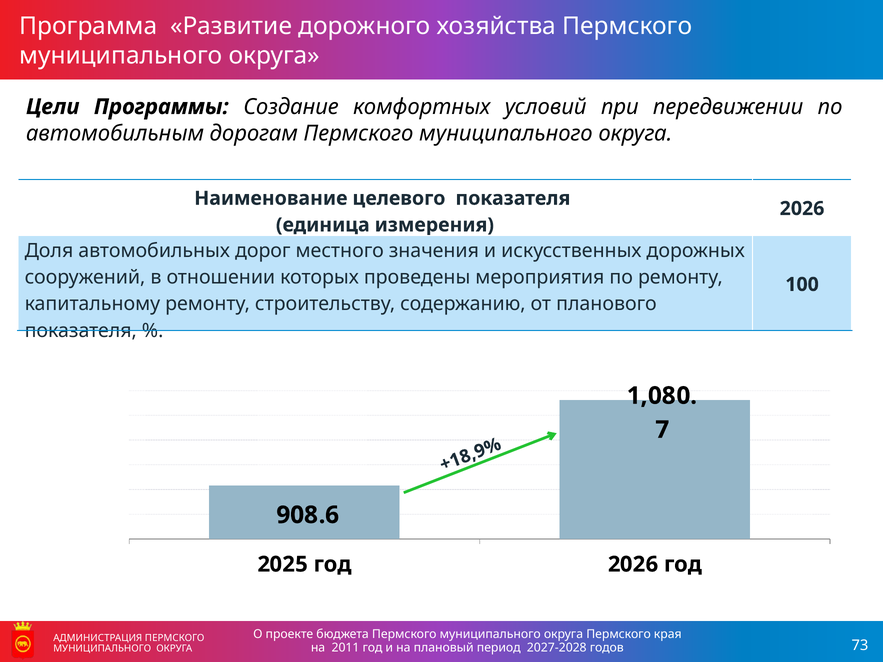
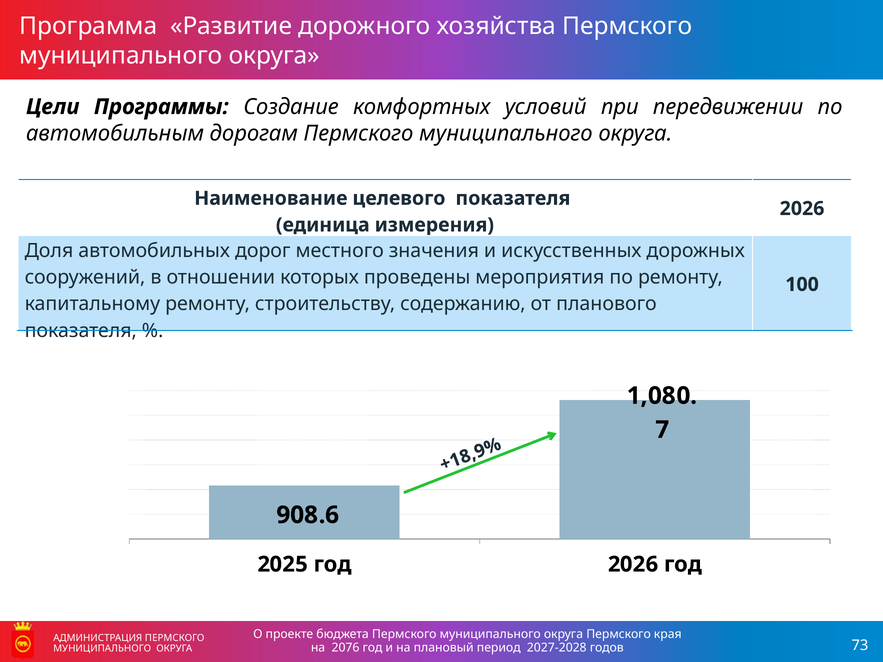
2011: 2011 -> 2076 (346, 648)
